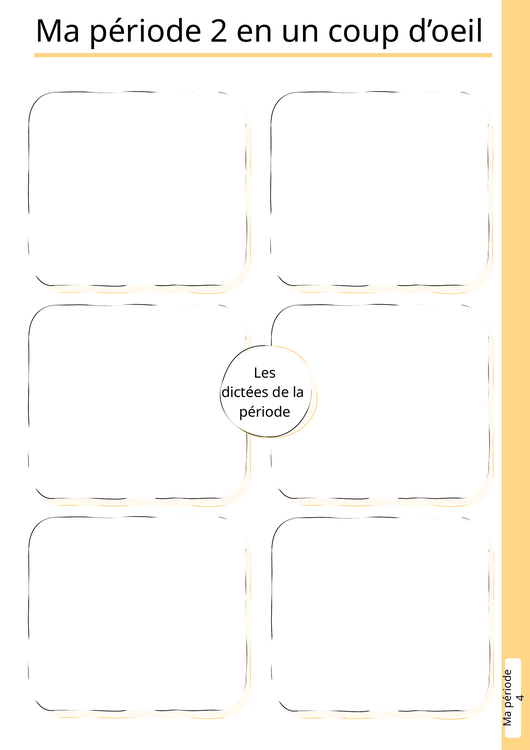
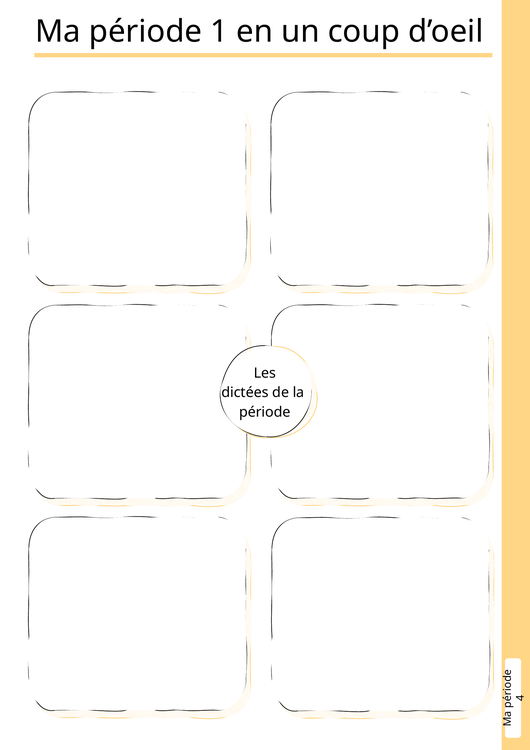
2: 2 -> 1 (219, 32)
